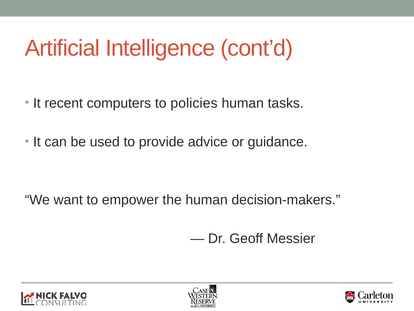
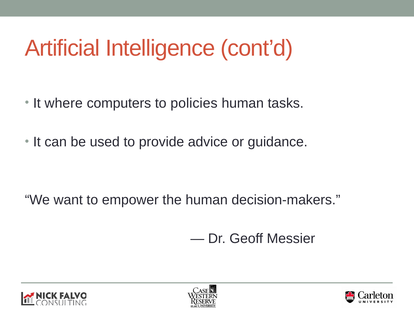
recent: recent -> where (64, 103)
